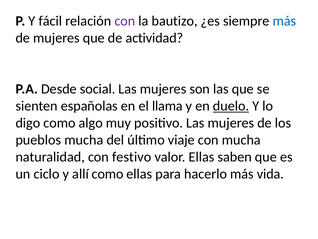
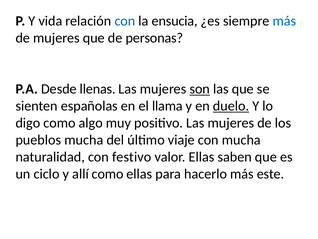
fácil: fácil -> vida (50, 21)
con colour: purple -> blue (125, 21)
bautizo: bautizo -> ensucia (175, 21)
actividad: actividad -> personas (154, 38)
social: social -> llenas (98, 89)
son underline: none -> present (200, 89)
vida: vida -> este (270, 174)
